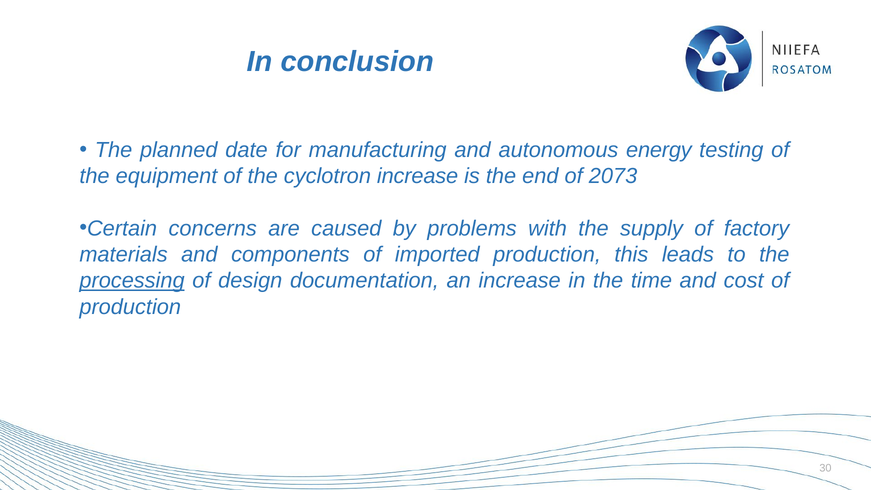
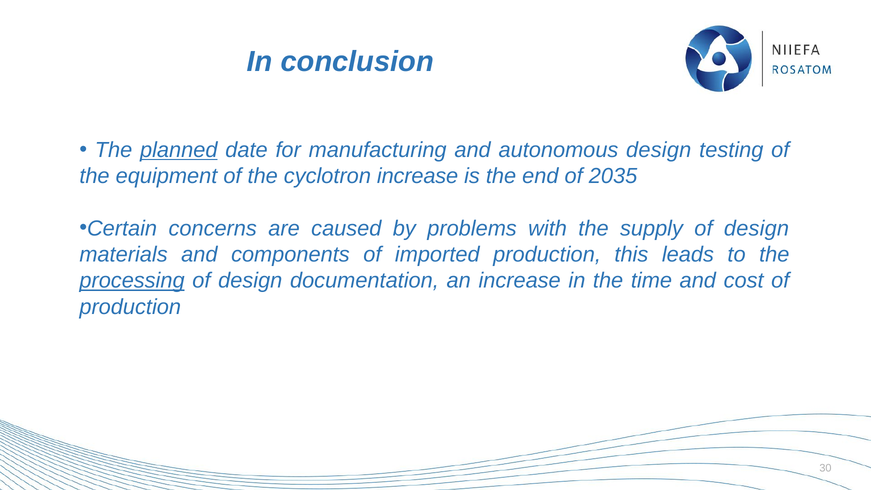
planned underline: none -> present (179, 150)
autonomous energy: energy -> design (659, 150)
2073: 2073 -> 2035 (613, 176)
supply of factory: factory -> design (757, 228)
